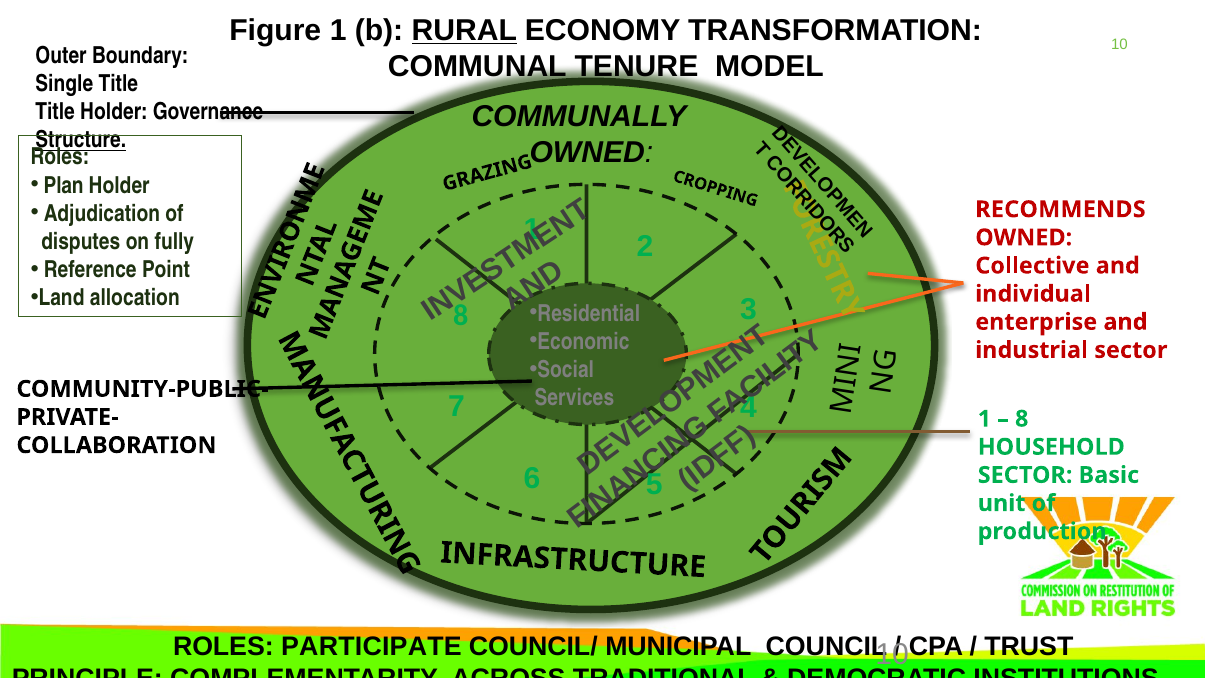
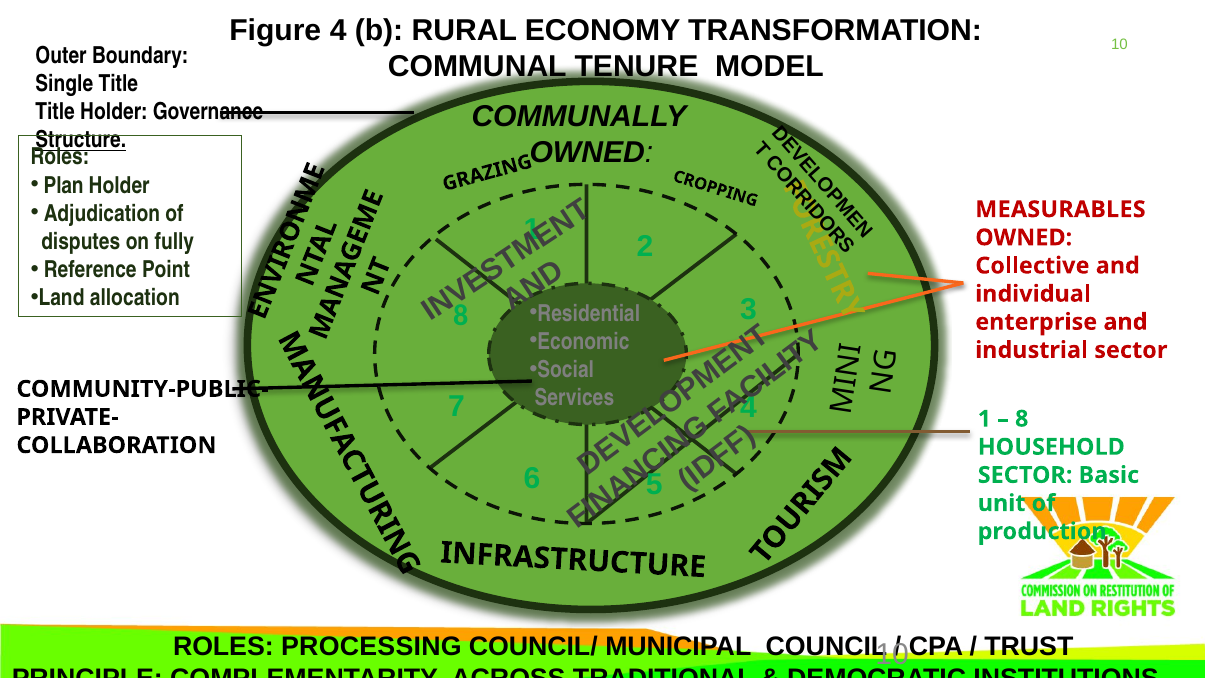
Figure 1: 1 -> 4 (338, 30)
RURAL underline: present -> none (464, 30)
RECOMMENDS: RECOMMENDS -> MEASURABLES (1060, 209)
PARTICIPATE: PARTICIPATE -> PROCESSING (371, 647)
